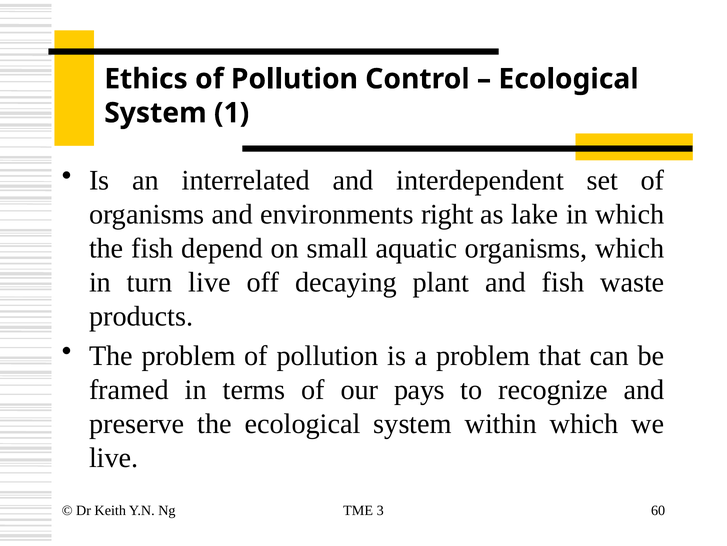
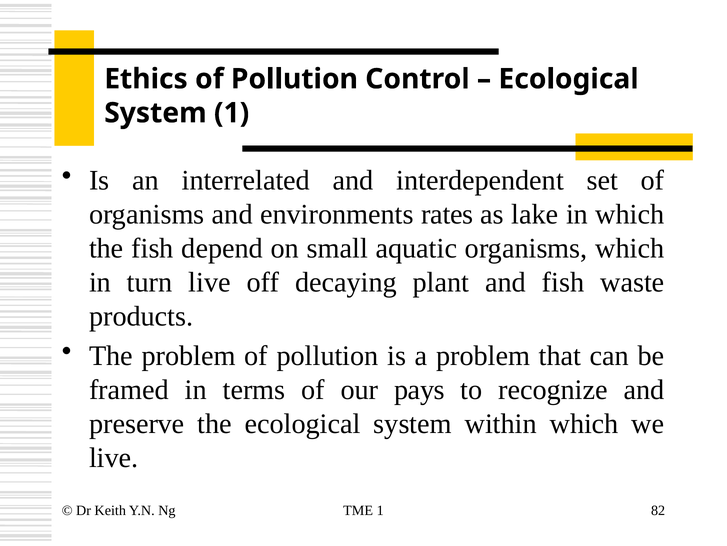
right: right -> rates (447, 214)
TME 3: 3 -> 1 (380, 510)
60: 60 -> 82 (658, 510)
